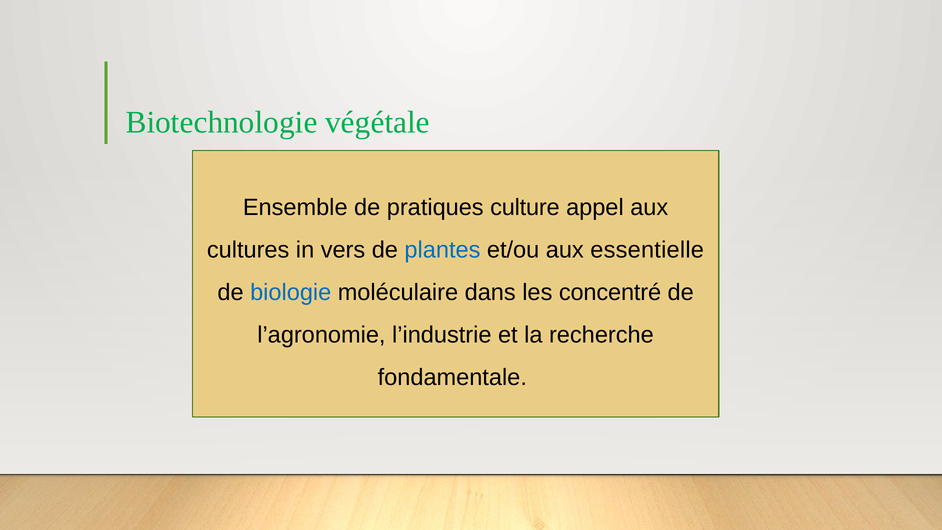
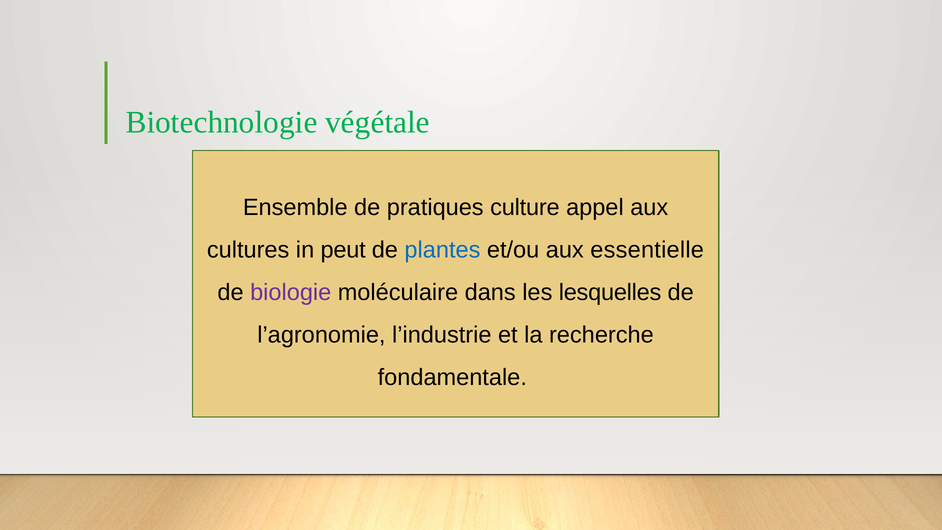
vers: vers -> peut (343, 250)
biologie colour: blue -> purple (291, 292)
concentré: concentré -> lesquelles (610, 292)
